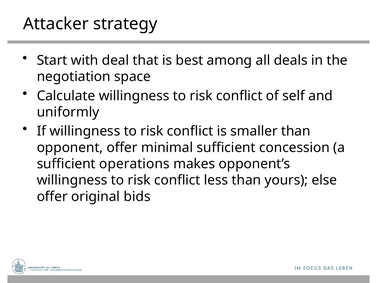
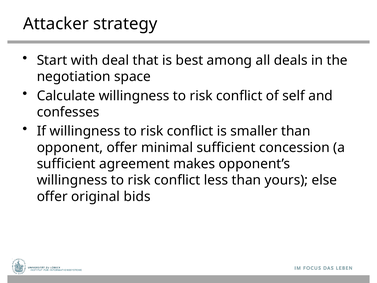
uniformly: uniformly -> confesses (68, 112)
operations: operations -> agreement (134, 164)
